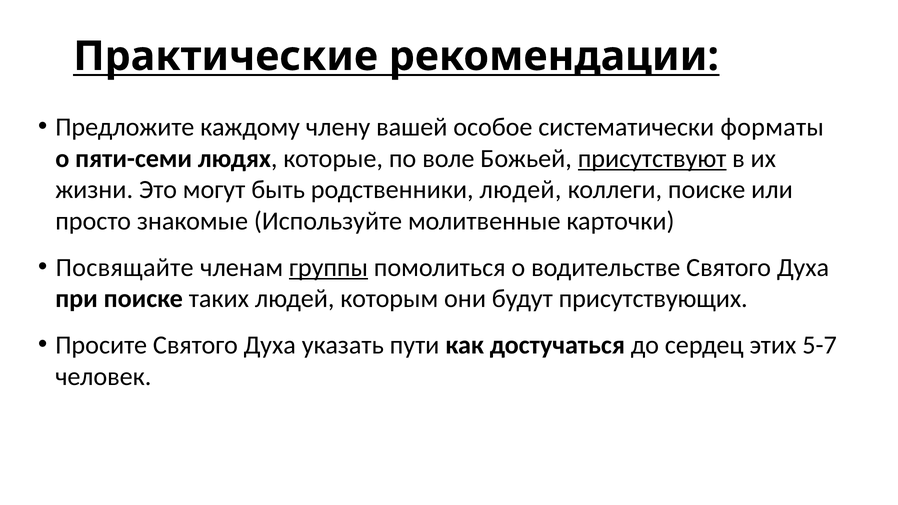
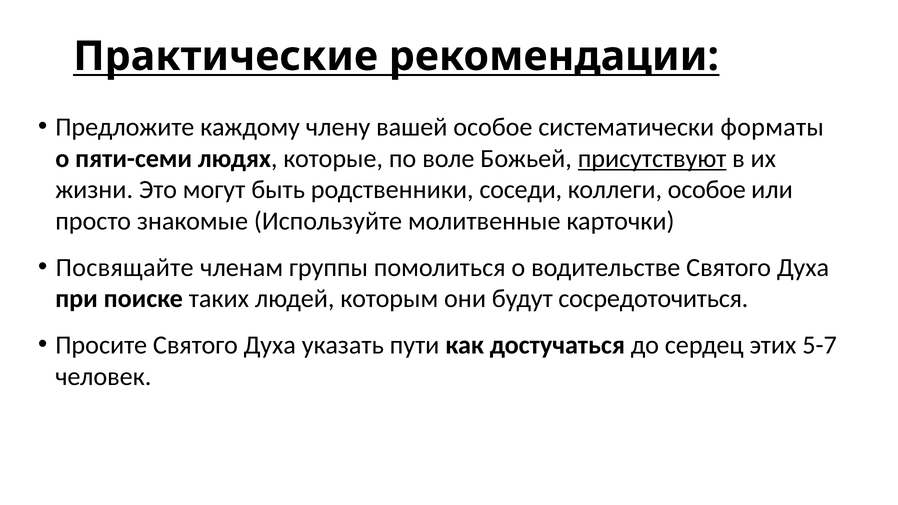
родственники людей: людей -> соседи (521, 190)
коллеги поиске: поиске -> особое (707, 190)
группы underline: present -> none (328, 267)
присутствующих: присутствующих -> сосредоточиться (653, 299)
